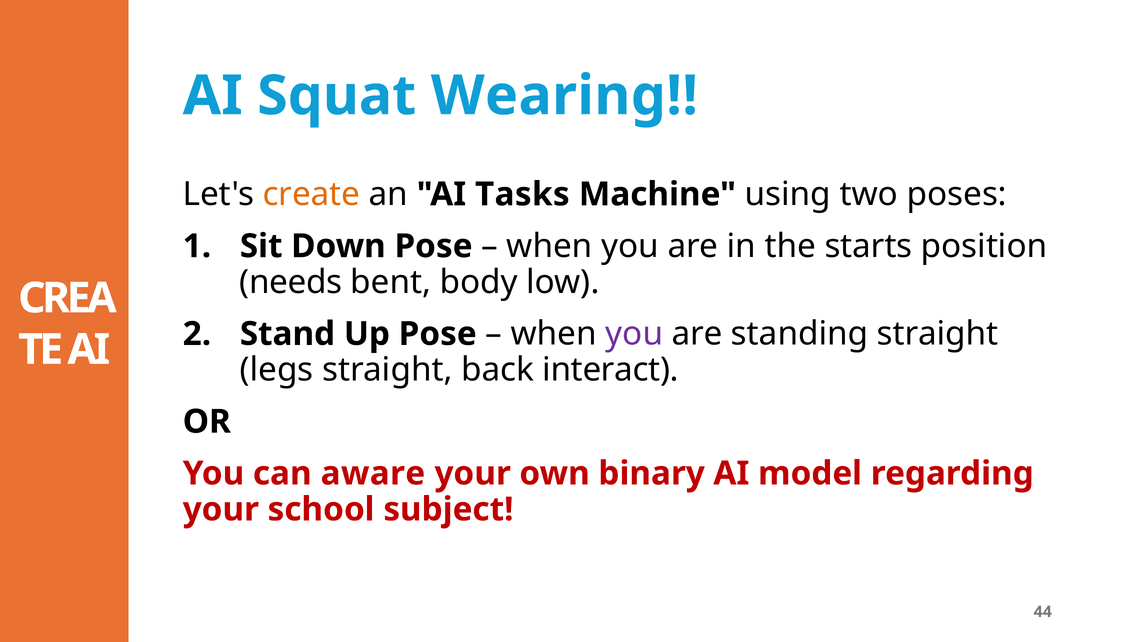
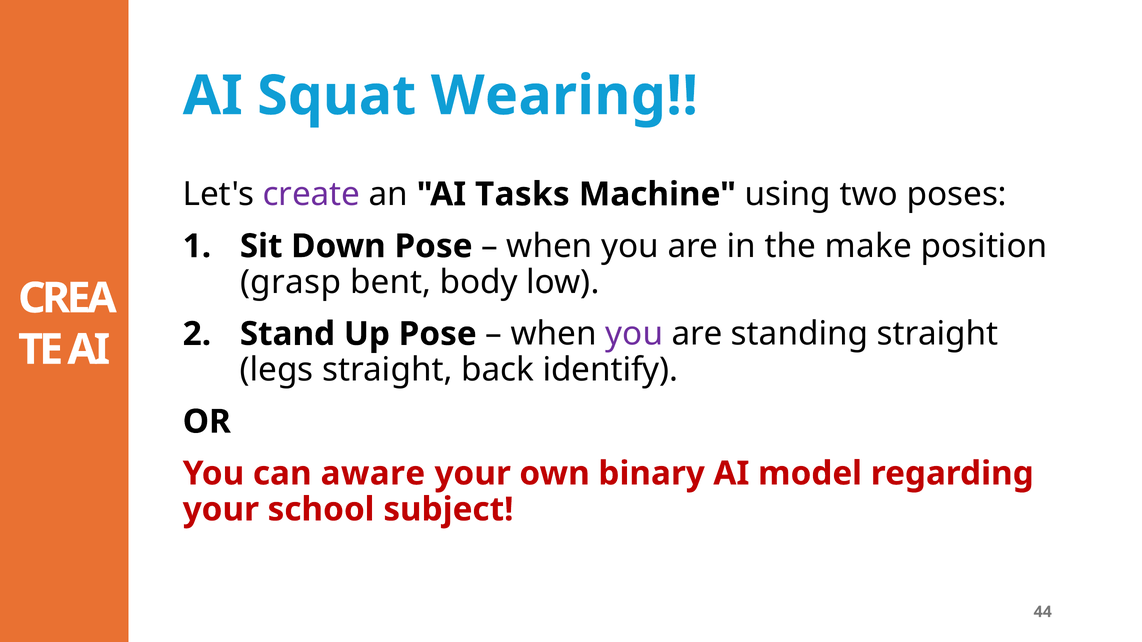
create colour: orange -> purple (311, 194)
starts: starts -> make (868, 246)
needs: needs -> grasp (291, 282)
interact: interact -> identify (610, 370)
